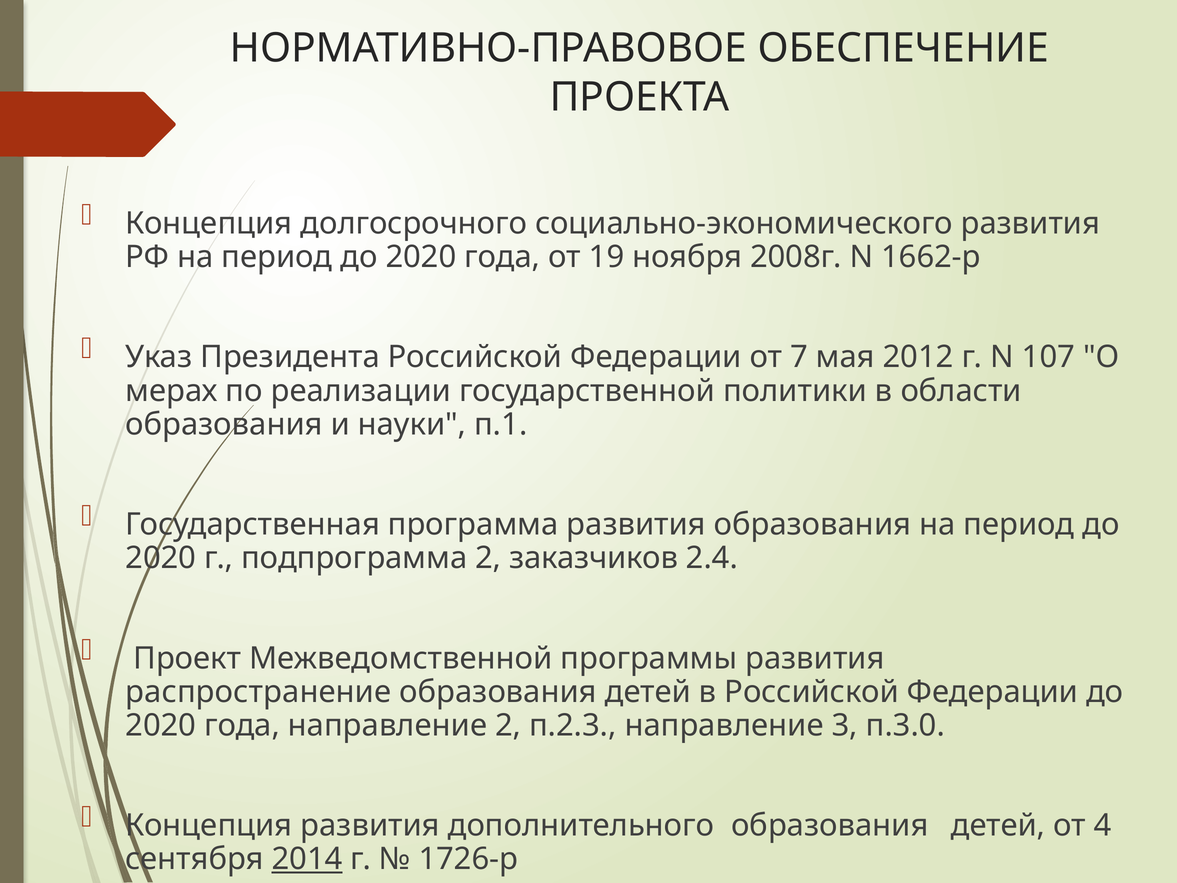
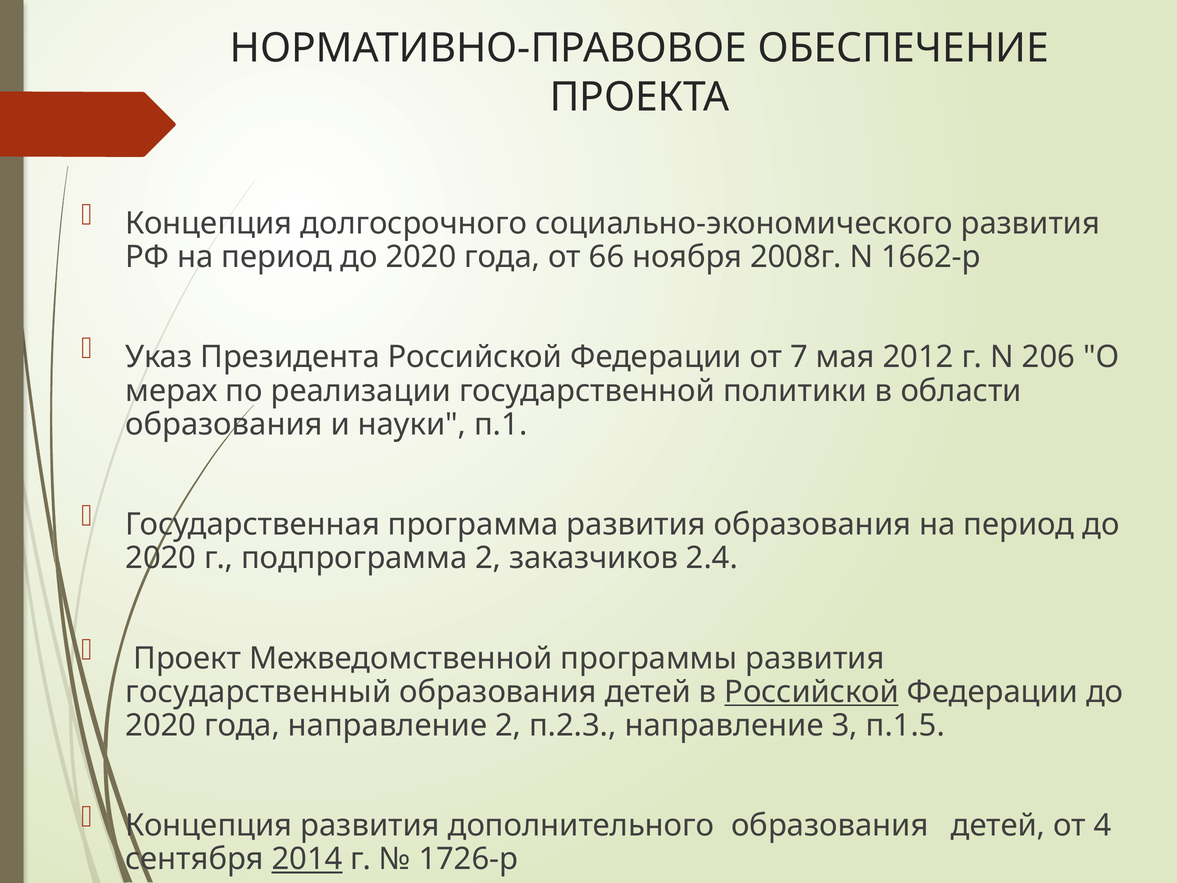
19: 19 -> 66 (606, 257)
107: 107 -> 206 (1049, 357)
распространение: распространение -> государственный (258, 692)
Российской underline: none -> present (812, 692)
п.3.0: п.3.0 -> п.1.5 (905, 725)
